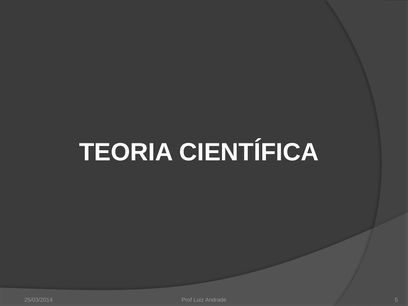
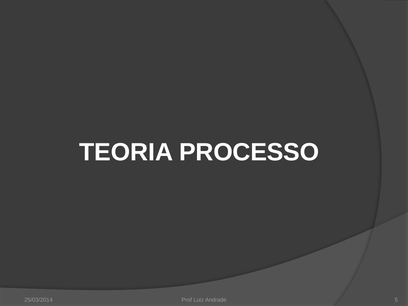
CIENTÍFICA: CIENTÍFICA -> PROCESSO (249, 152)
